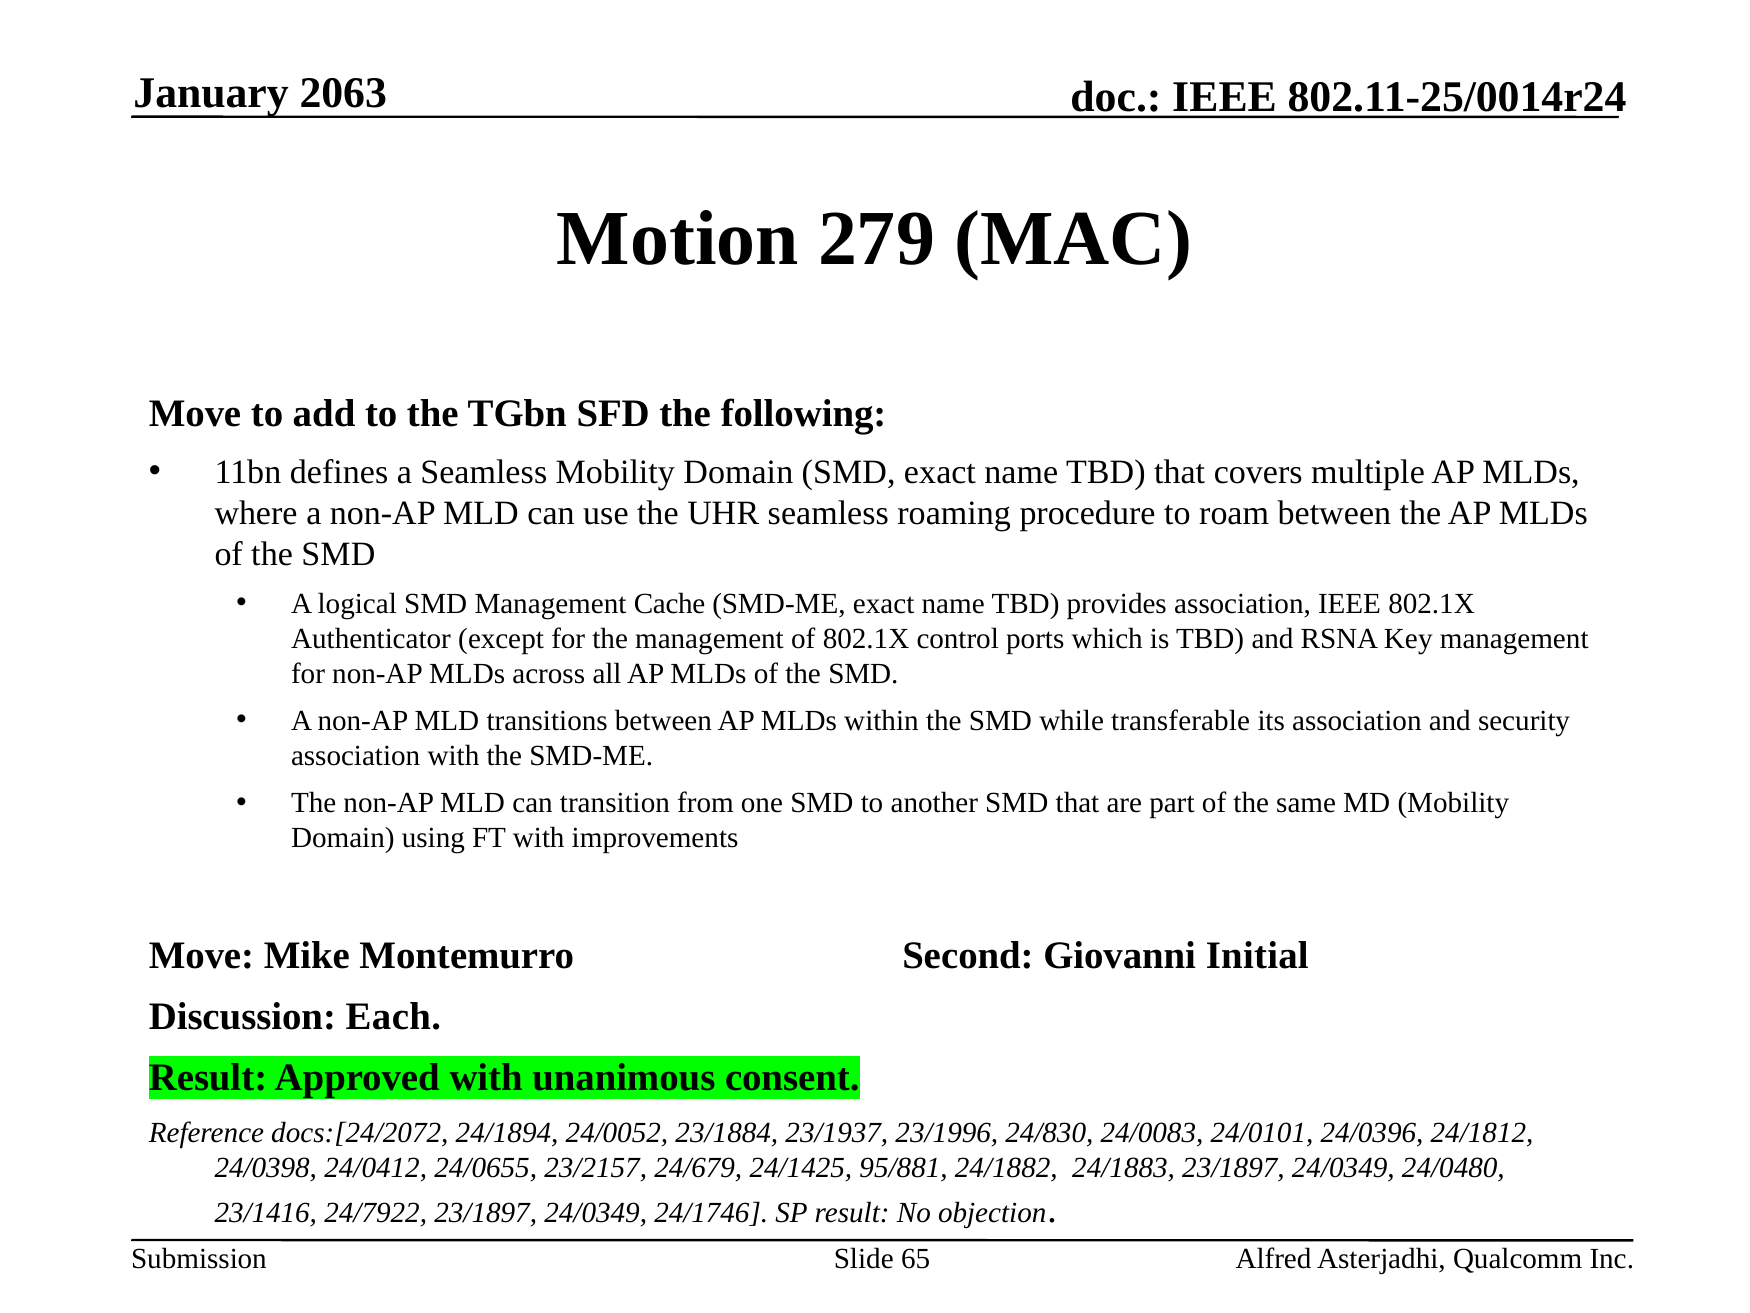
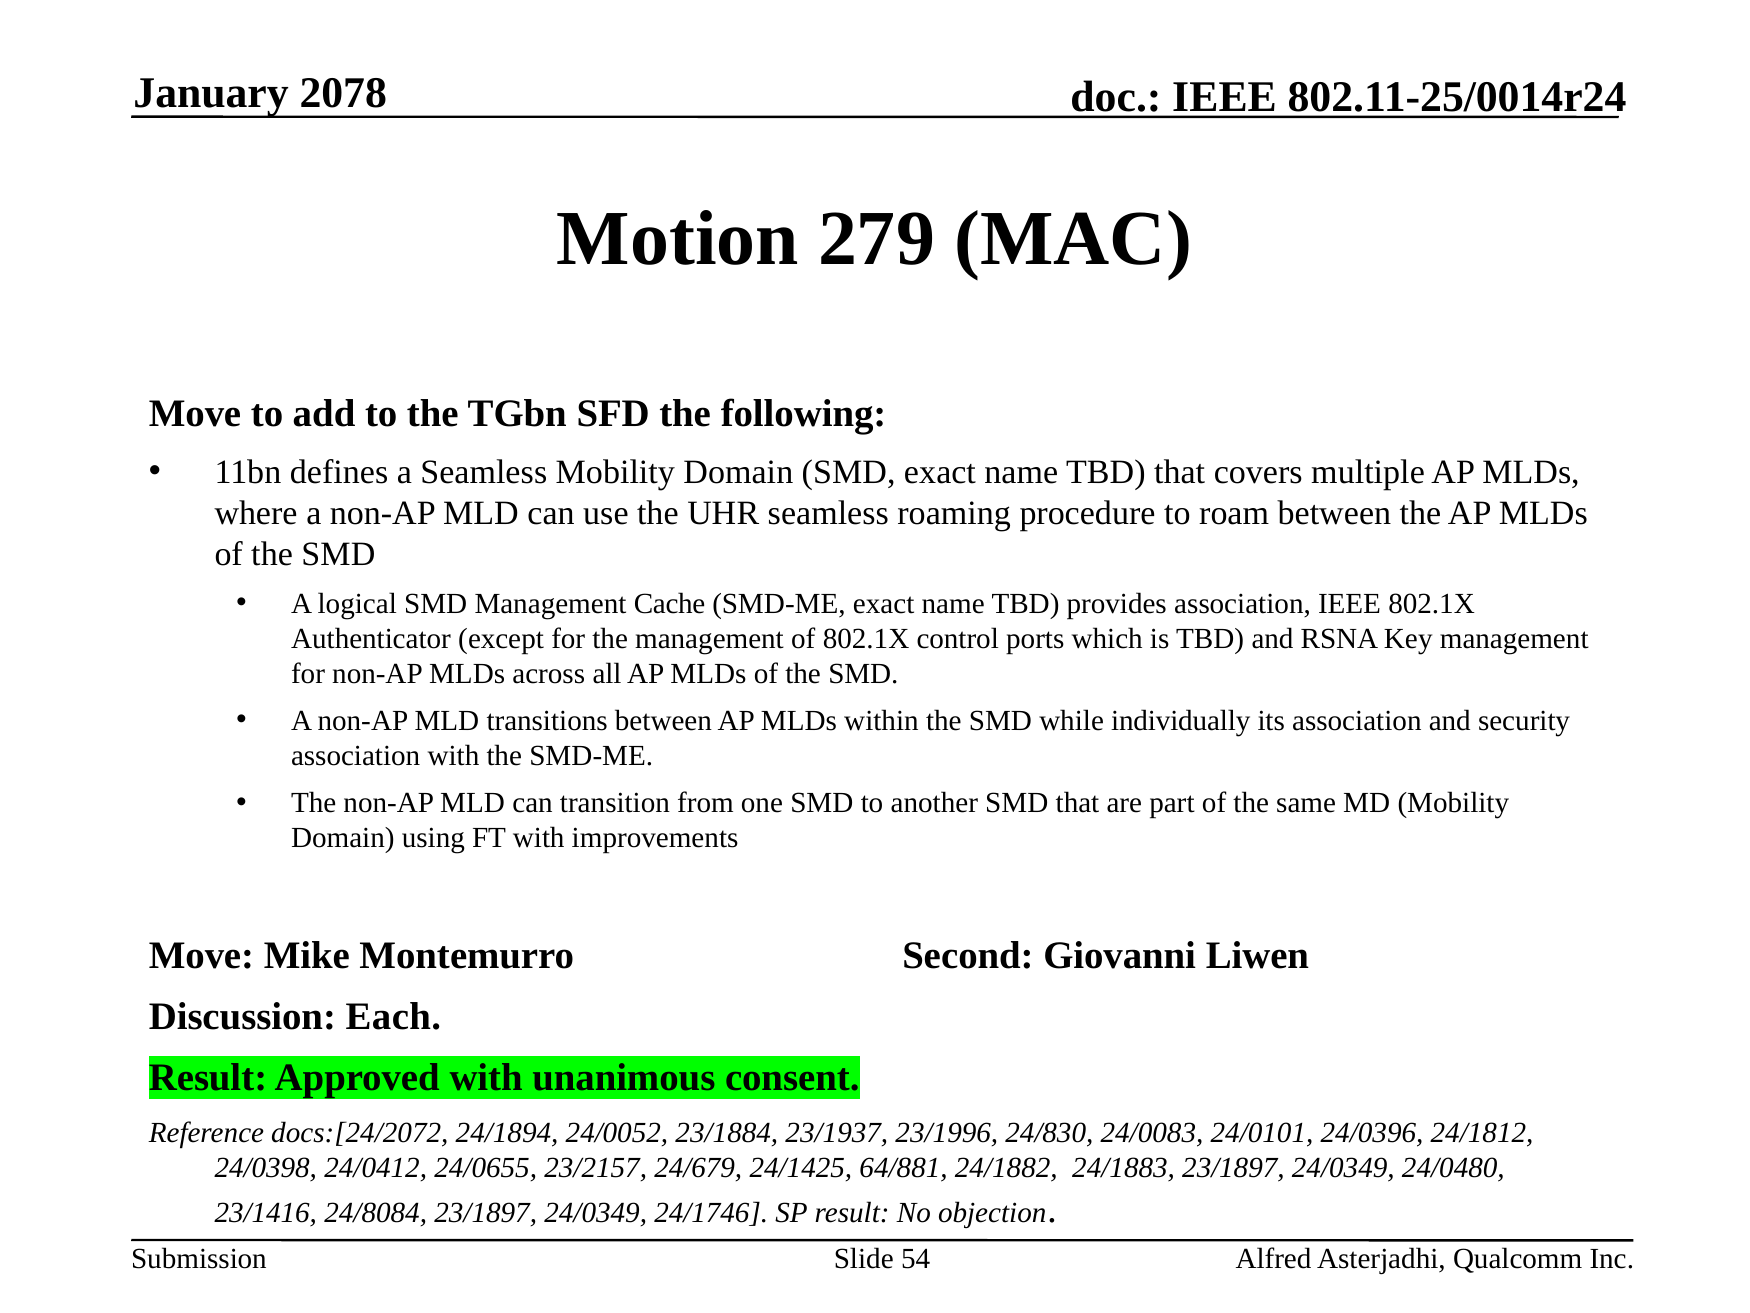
2063: 2063 -> 2078 (343, 93)
transferable: transferable -> individually (1181, 721)
Initial: Initial -> Liwen (1257, 955)
95/881: 95/881 -> 64/881 (904, 1167)
24/7922: 24/7922 -> 24/8084 (376, 1212)
65: 65 -> 54 (916, 1259)
